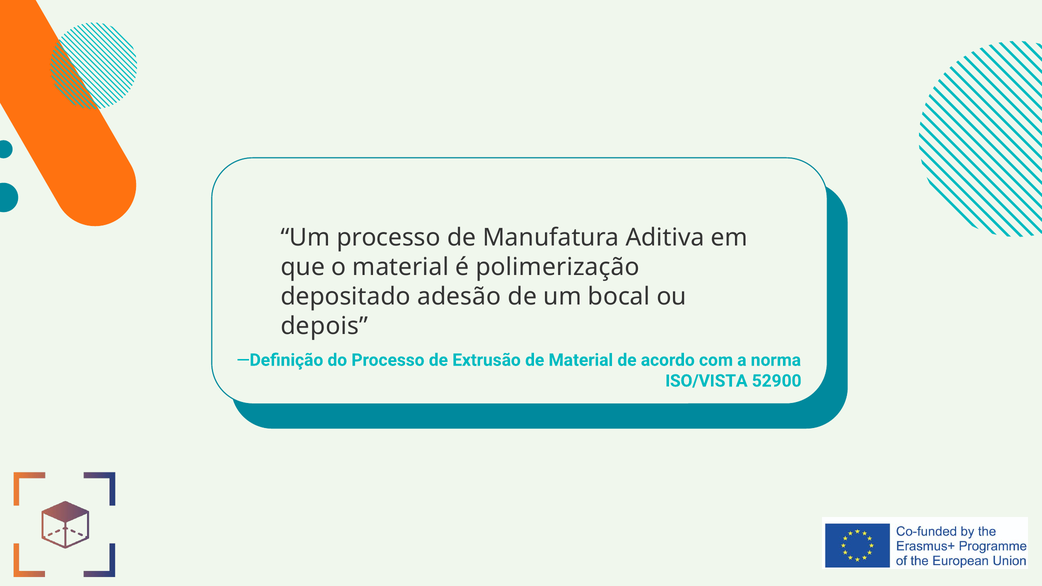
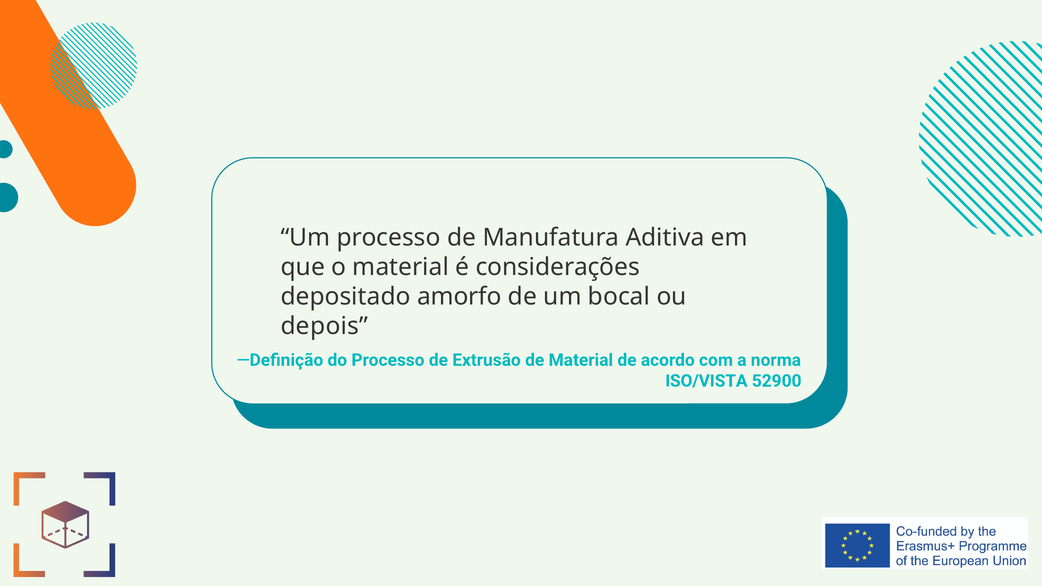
polimerização: polimerização -> considerações (558, 267)
adesão: adesão -> amorfo (459, 297)
